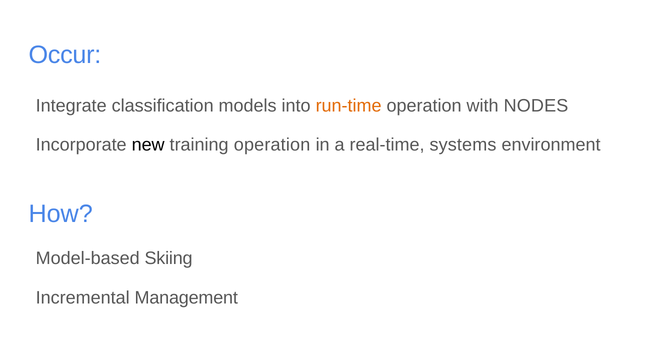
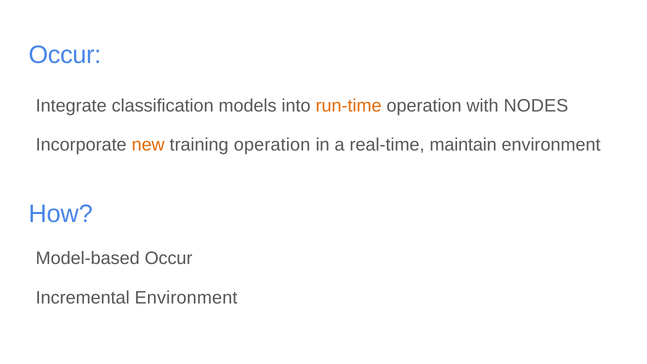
new colour: black -> orange (148, 145)
systems: systems -> maintain (463, 145)
Model-based Skiing: Skiing -> Occur (169, 258)
Incremental Management: Management -> Environment (186, 298)
